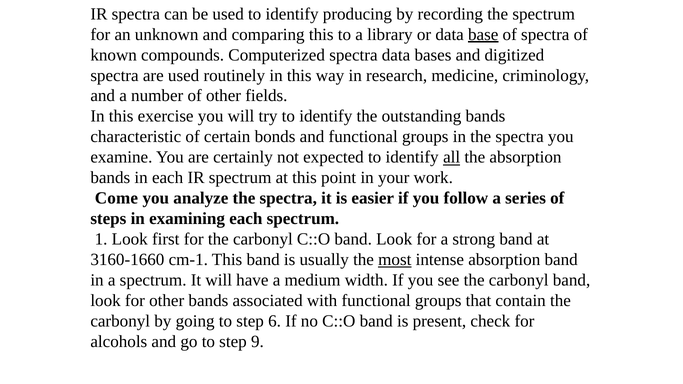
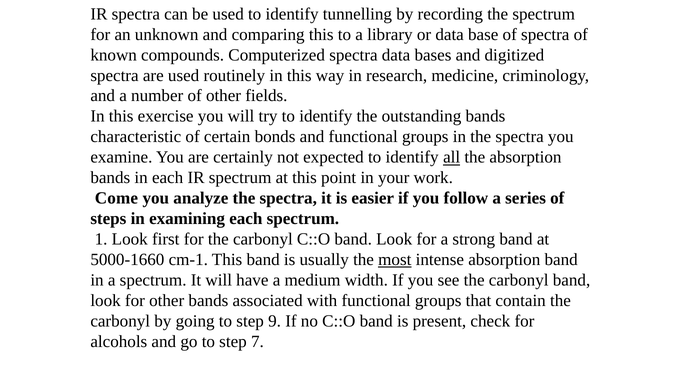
producing: producing -> tunnelling (357, 14)
base underline: present -> none (483, 34)
3160-1660: 3160-1660 -> 5000-1660 (127, 260)
6: 6 -> 9 (275, 321)
9: 9 -> 7 (257, 342)
